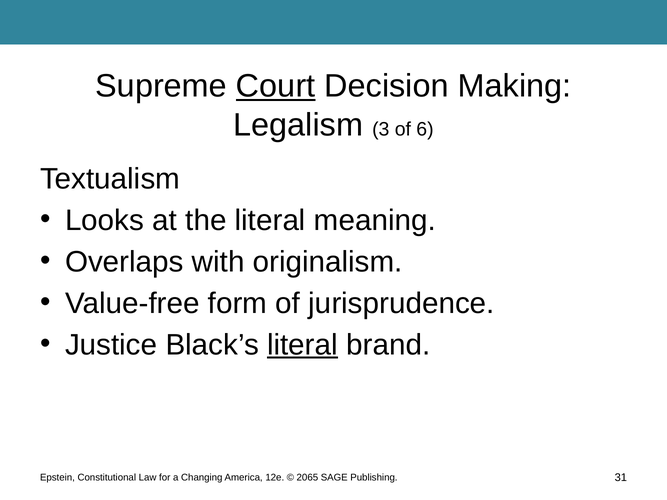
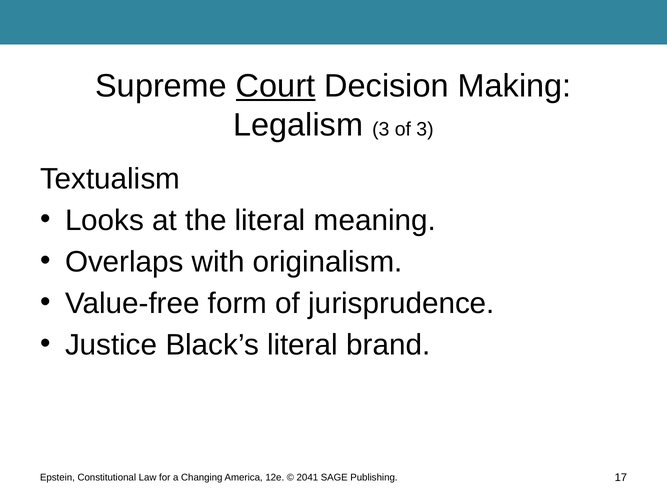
of 6: 6 -> 3 (425, 129)
literal underline: present -> none (303, 345)
2065: 2065 -> 2041 (307, 478)
31: 31 -> 17 (621, 478)
